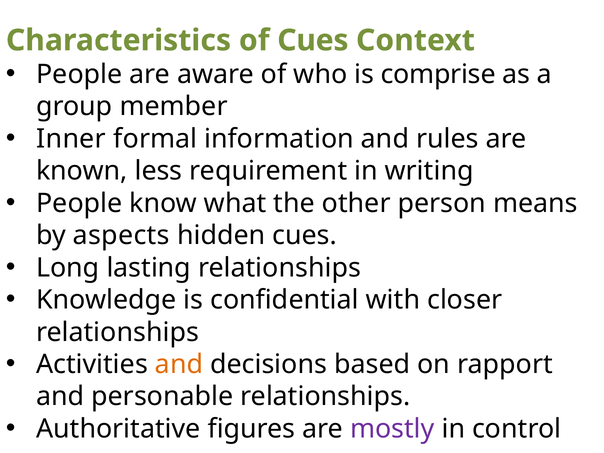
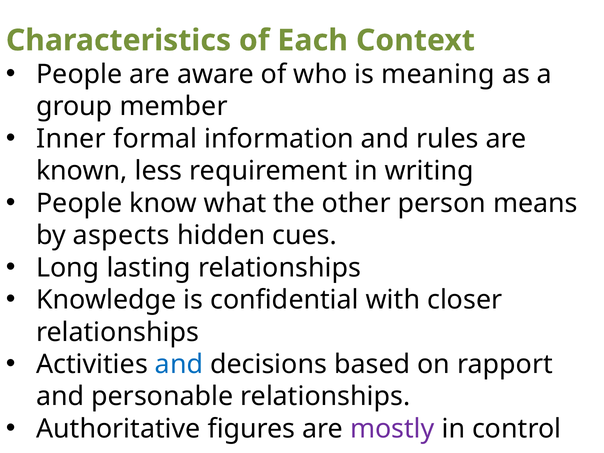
of Cues: Cues -> Each (313, 40)
comprise: comprise -> meaning (438, 74)
and colour: orange -> blue (179, 364)
